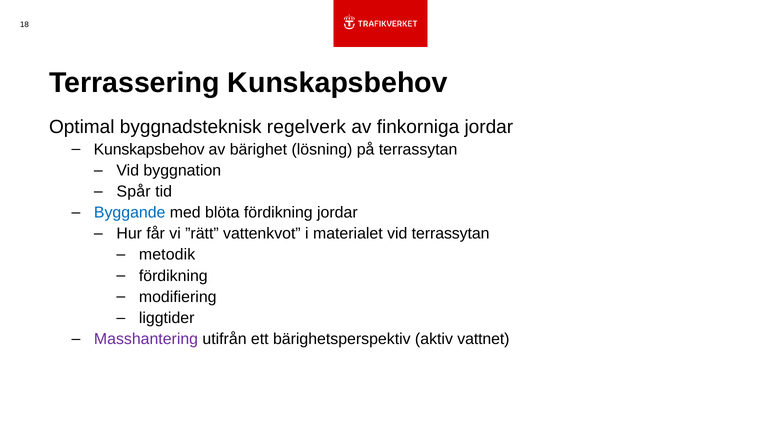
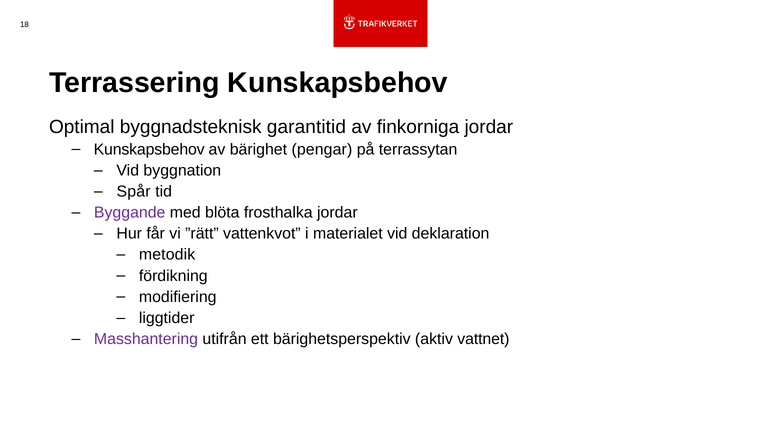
regelverk: regelverk -> garantitid (306, 127)
lösning: lösning -> pengar (322, 149)
Byggande colour: blue -> purple (130, 213)
blöta fördikning: fördikning -> frosthalka (278, 213)
vid terrassytan: terrassytan -> deklaration (451, 234)
